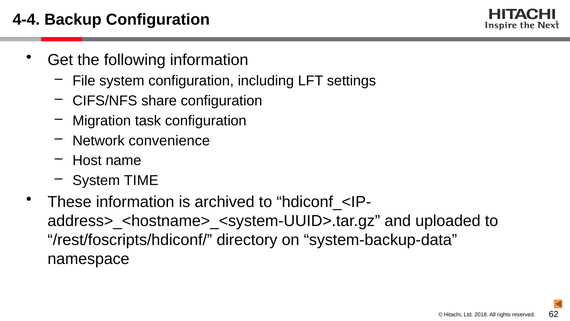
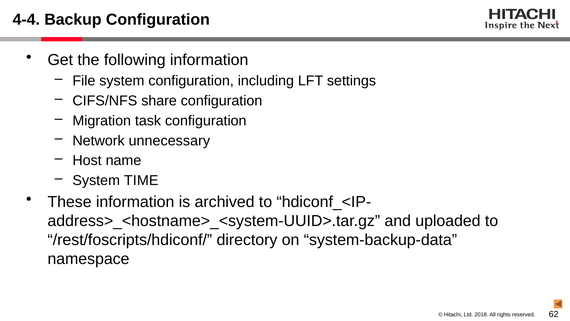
convenience: convenience -> unnecessary (169, 140)
